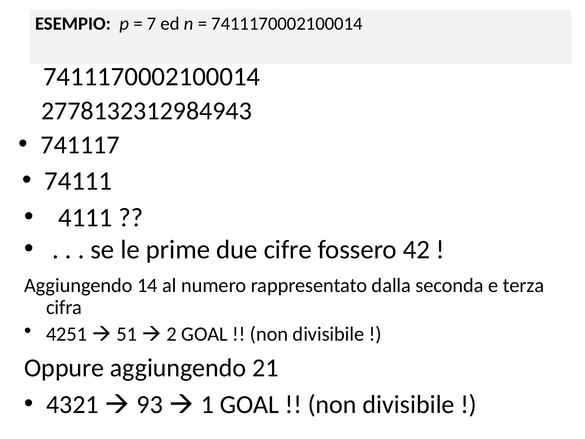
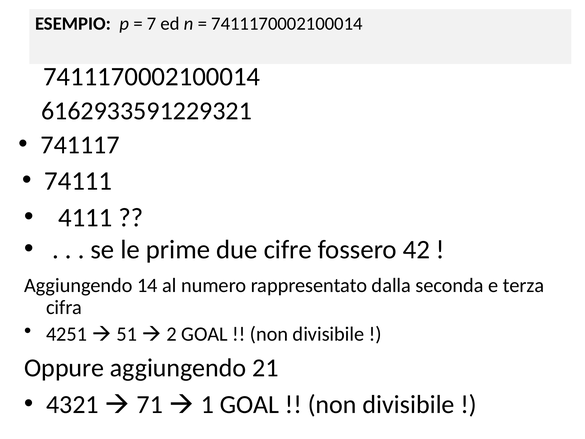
2778132312984943: 2778132312984943 -> 6162933591229321 (146, 111)
93: 93 -> 71 (150, 404)
